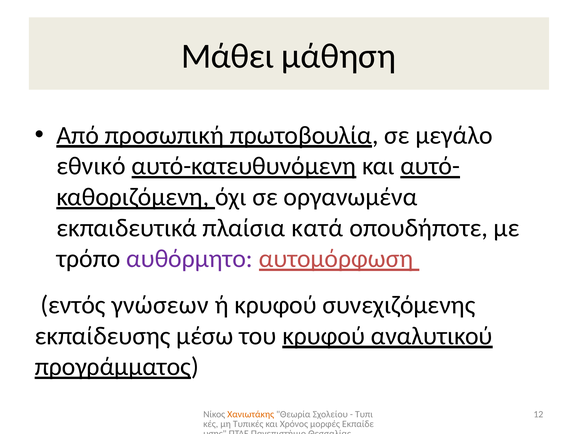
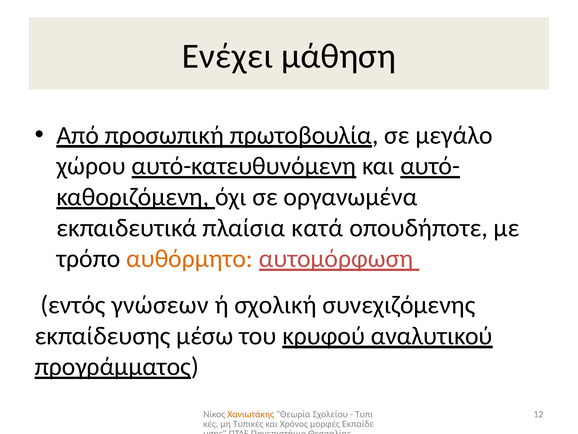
Μάθει: Μάθει -> Ενέχει (227, 56)
εθνικό: εθνικό -> χώρου (91, 166)
αυθόρμητο colour: purple -> orange (190, 259)
ή κρυφού: κρυφού -> σχολική (275, 305)
